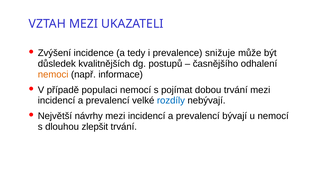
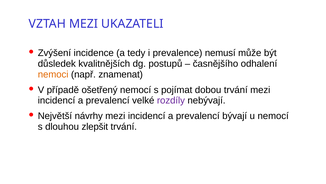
snižuje: snižuje -> nemusí (220, 53)
informace: informace -> znamenat (121, 74)
populaci: populaci -> ošetřený (100, 90)
rozdíly colour: blue -> purple (171, 100)
